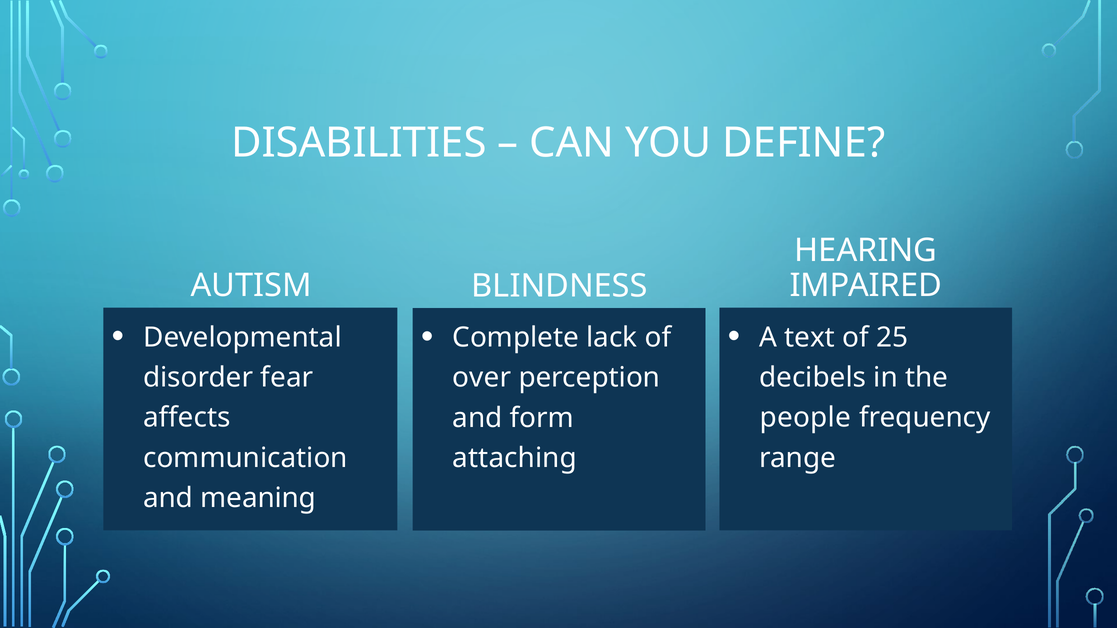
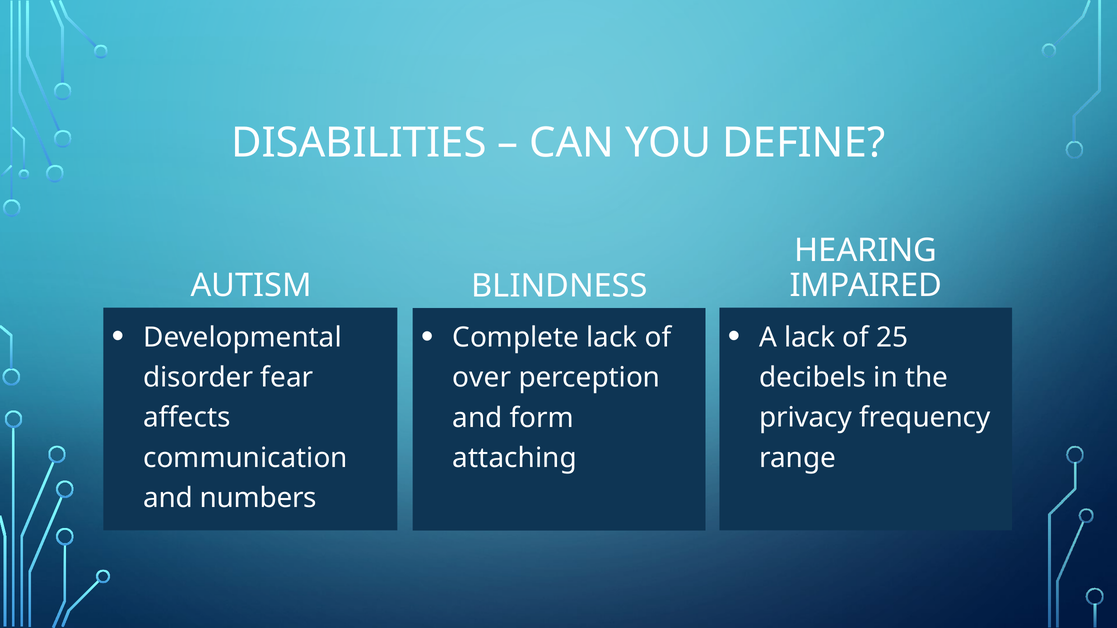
A text: text -> lack (810, 337)
people: people -> privacy (806, 418)
meaning: meaning -> numbers (258, 498)
